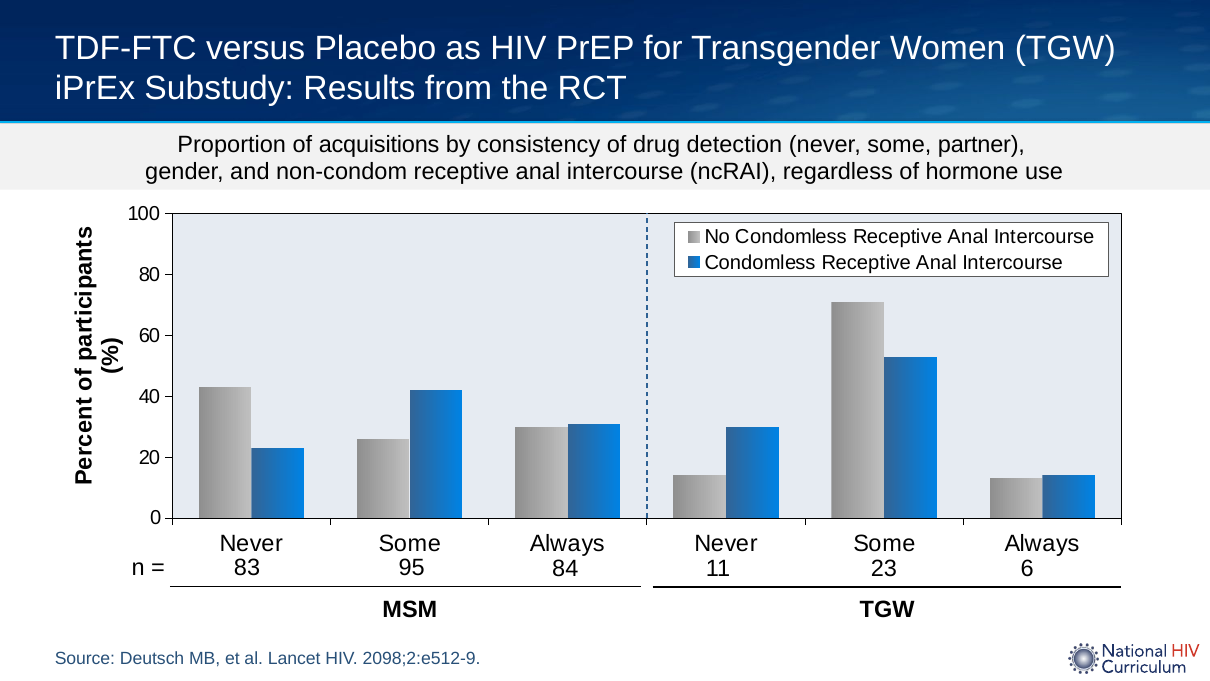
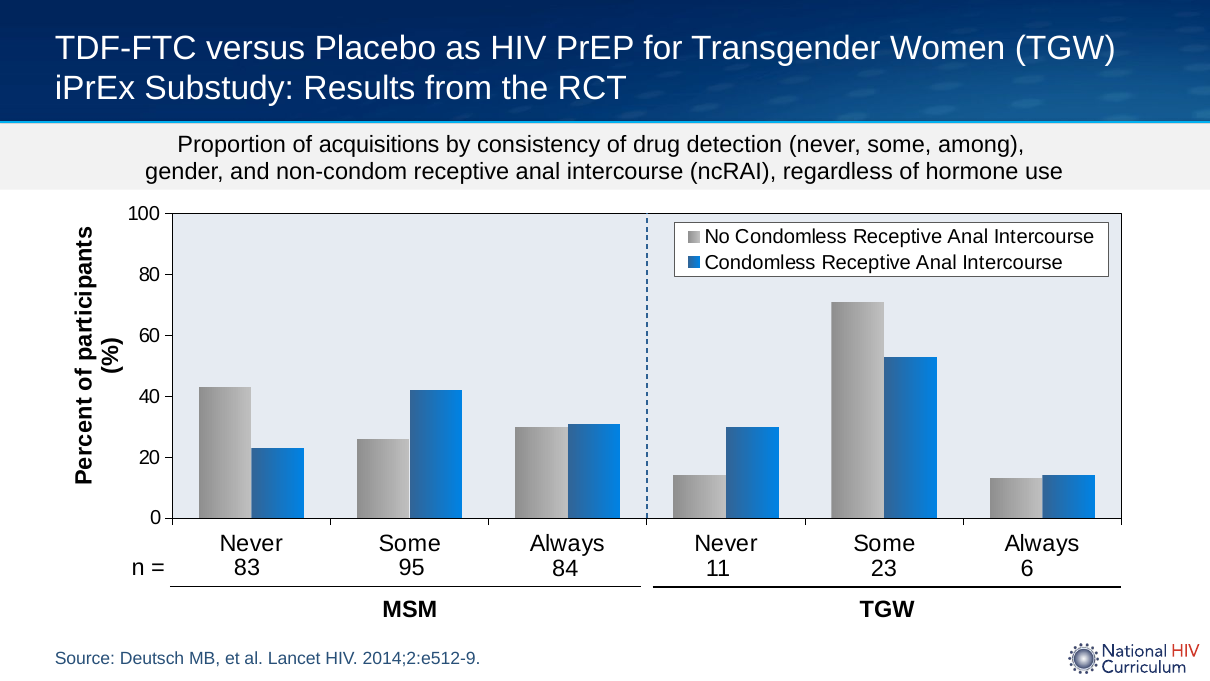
partner: partner -> among (981, 144)
2098;2:e512-9: 2098;2:e512-9 -> 2014;2:e512-9 (422, 658)
